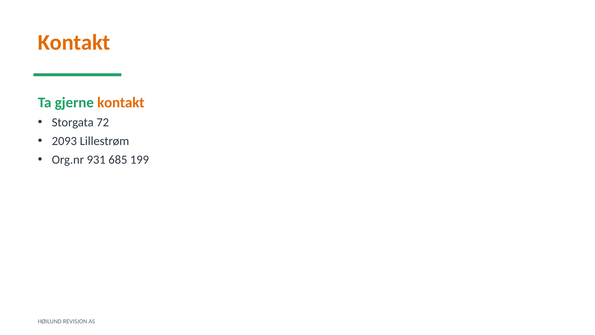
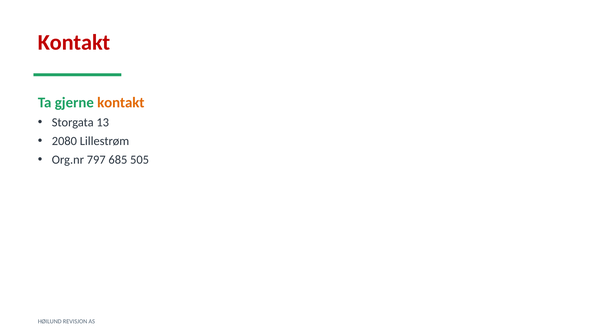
Kontakt colour: orange -> red (74, 42)
72: 72 -> 13 (103, 122)
2093: 2093 -> 2080 (64, 141)
931: 931 -> 797 (96, 160)
199: 199 -> 505 (140, 160)
